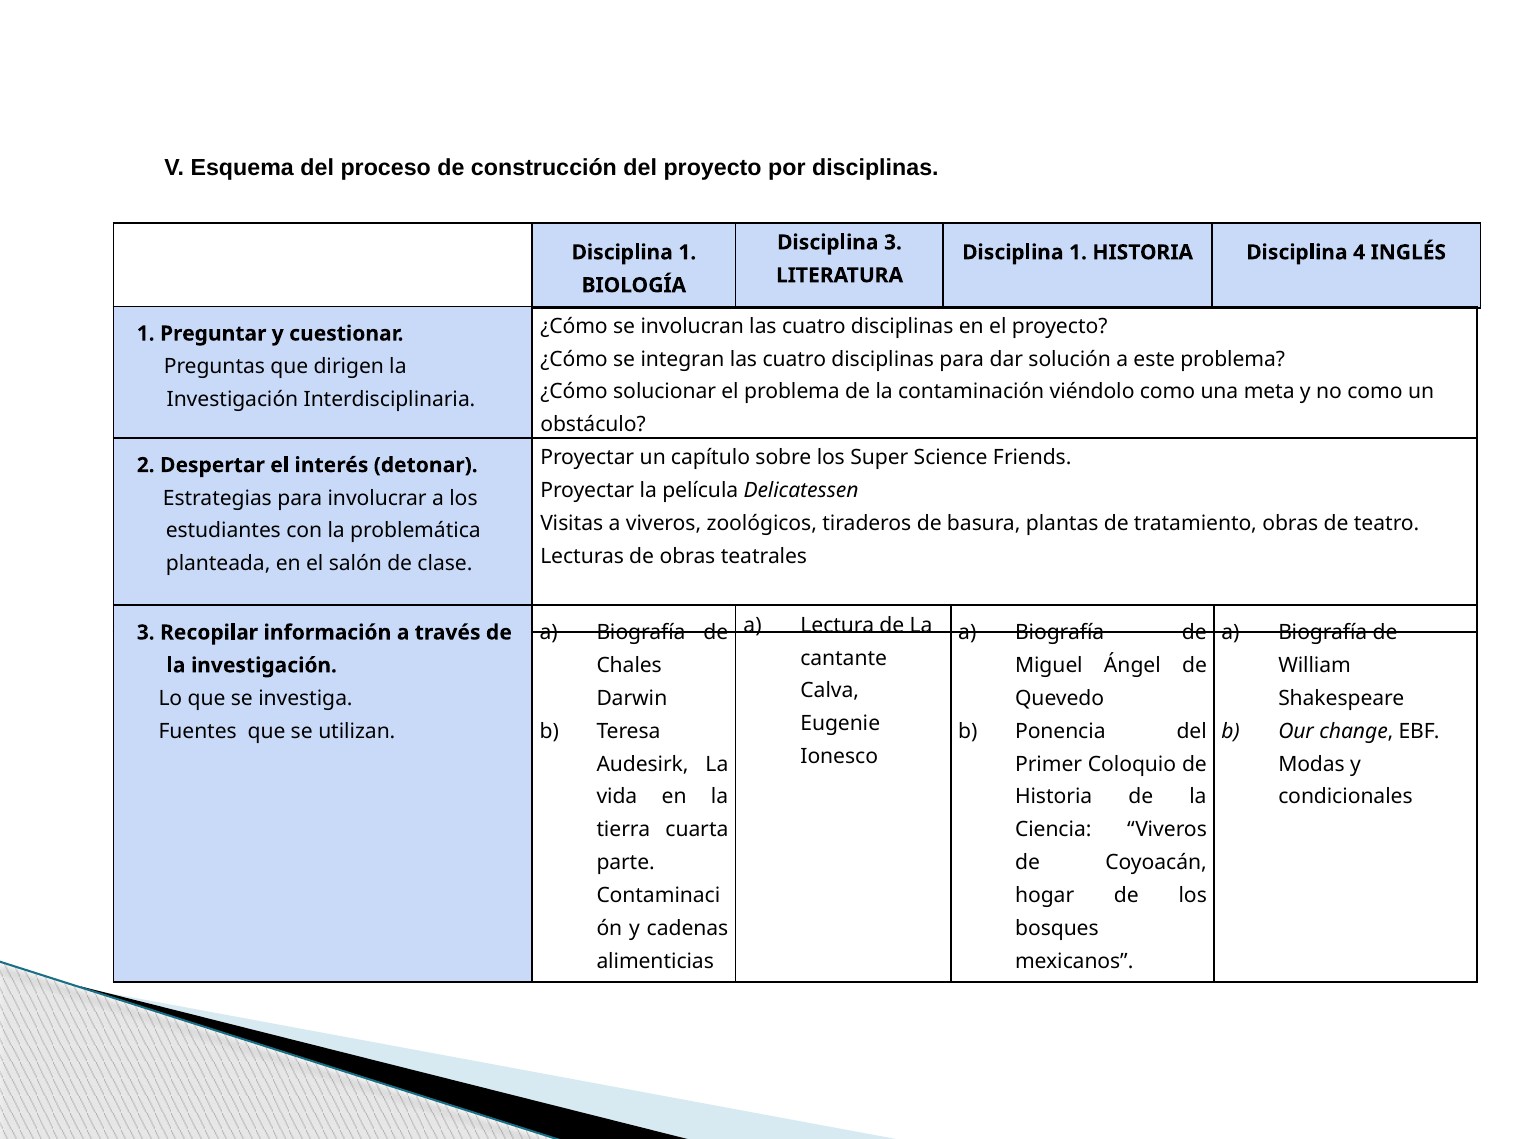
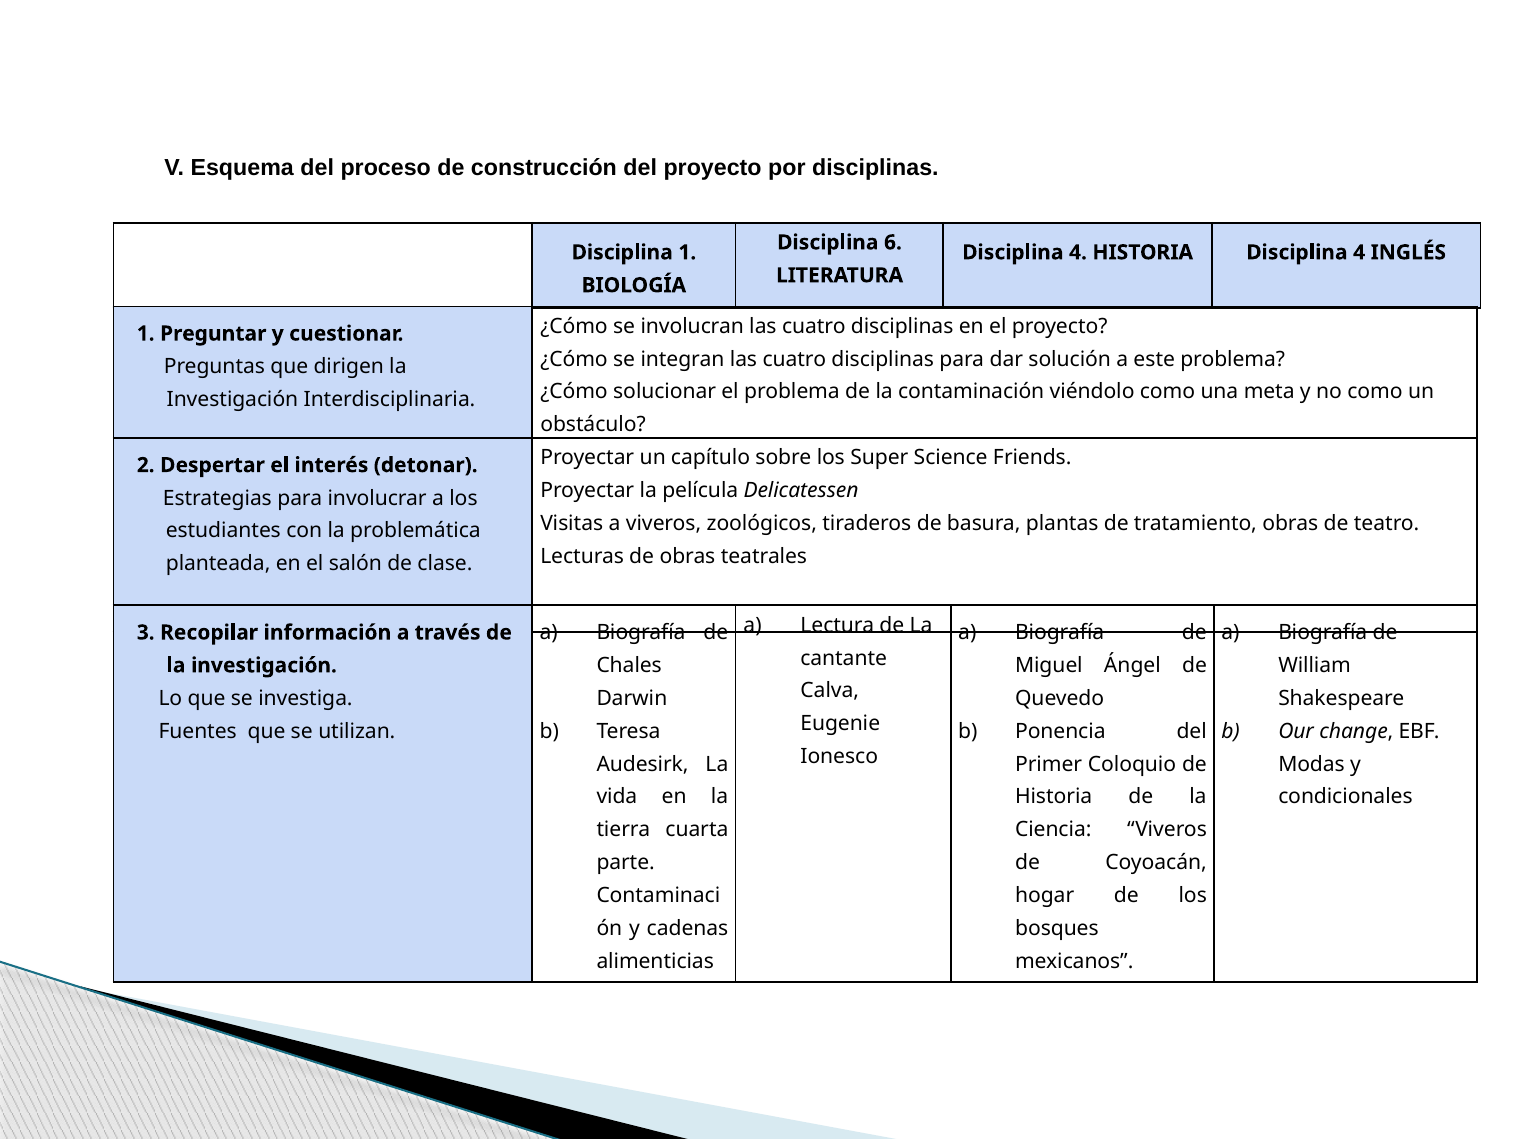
Disciplina 3: 3 -> 6 (893, 243)
1: 1 -> 4 (1078, 252)
